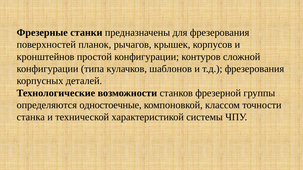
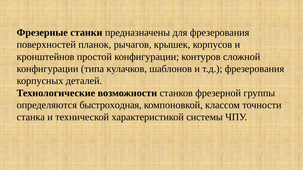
одностоечные: одностоечные -> быстроходная (110, 105)
